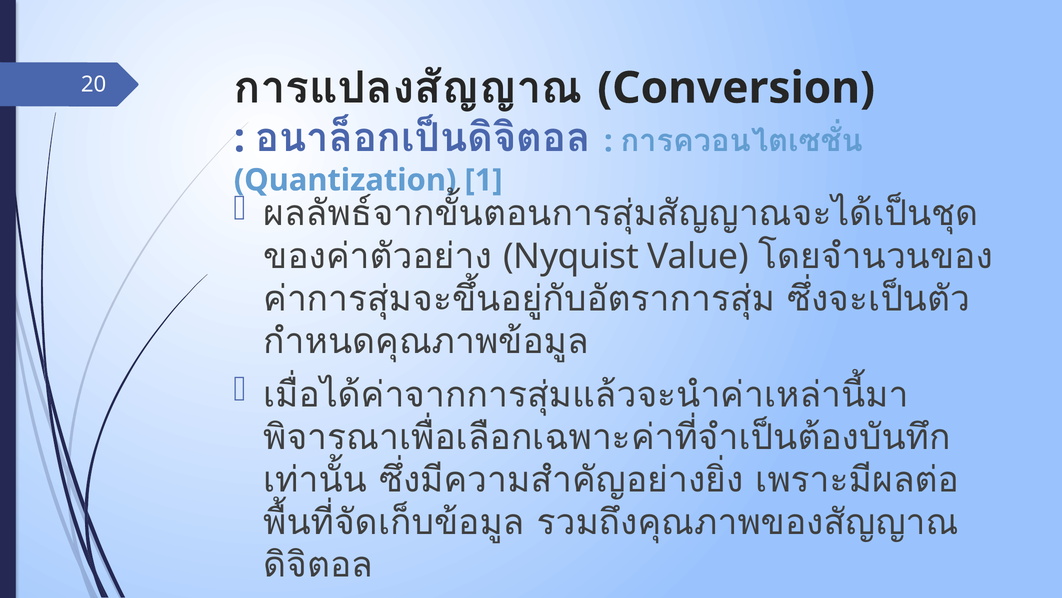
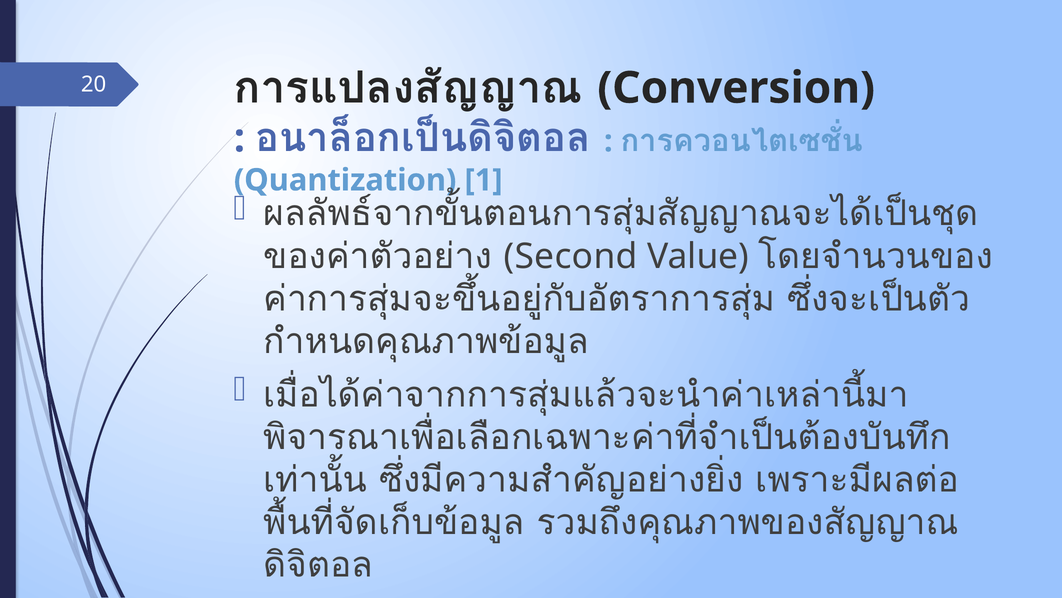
Nyquist: Nyquist -> Second (571, 256)
